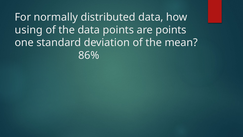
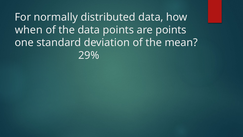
using: using -> when (29, 30)
86%: 86% -> 29% (89, 55)
